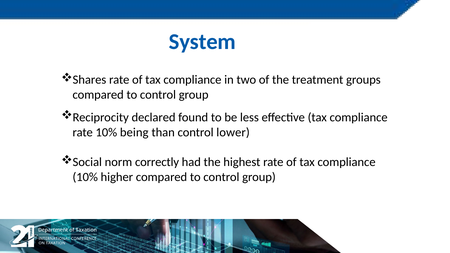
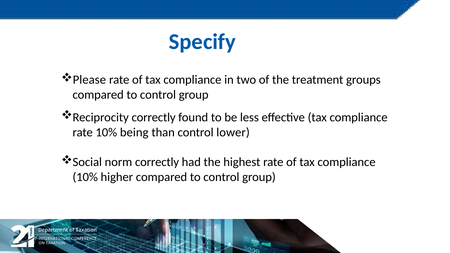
System: System -> Specify (202, 42)
Shares: Shares -> Please (89, 80)
Reciprocity declared: declared -> correctly (154, 117)
